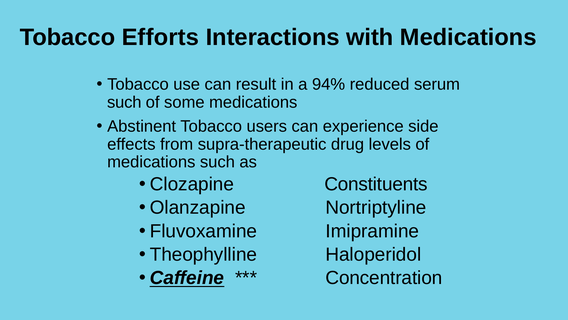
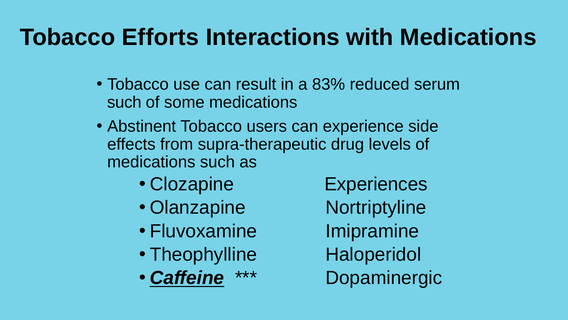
94%: 94% -> 83% (329, 84)
Constituents: Constituents -> Experiences (376, 184)
Concentration: Concentration -> Dopaminergic (384, 278)
